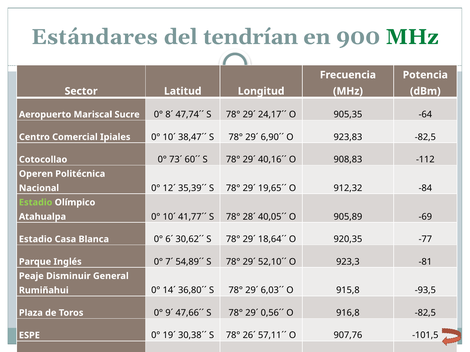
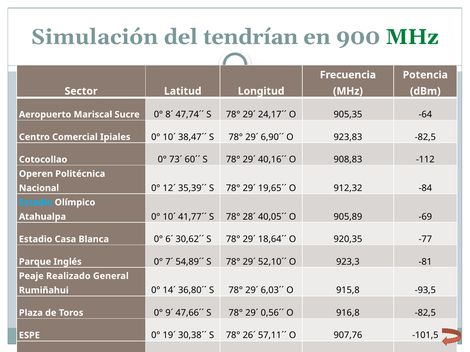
Estándares: Estándares -> Simulación (95, 37)
Estadio colour: light green -> light blue (36, 203)
Disminuir: Disminuir -> Realizado (68, 276)
